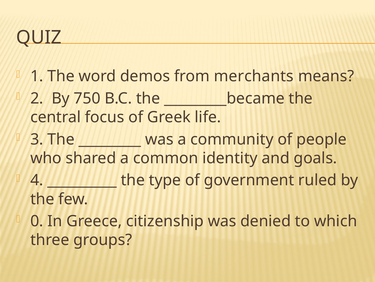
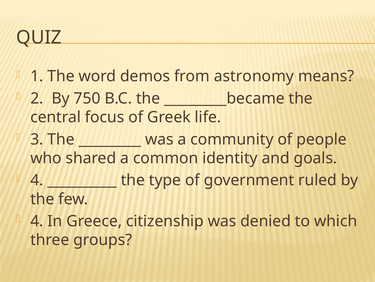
merchants: merchants -> astronomy (254, 76)
0: 0 -> 4 (37, 221)
